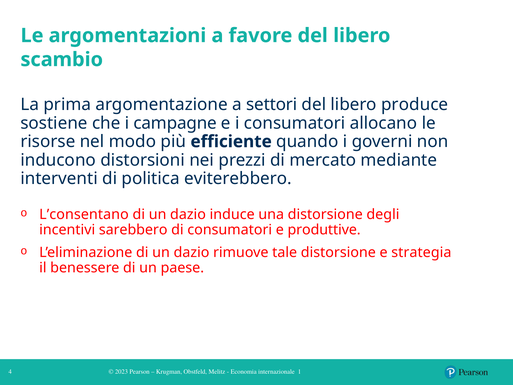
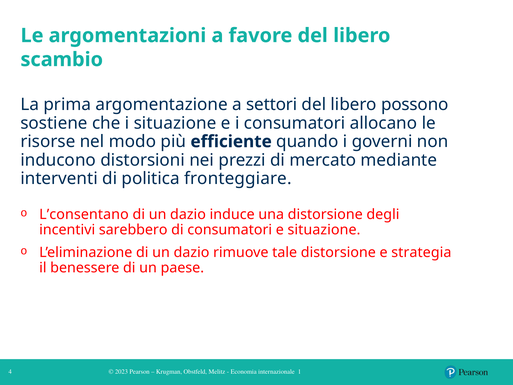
produce: produce -> possono (415, 105)
i campagne: campagne -> situazione (175, 123)
eviterebbero: eviterebbero -> fronteggiare (238, 178)
e produttive: produttive -> situazione (324, 230)
